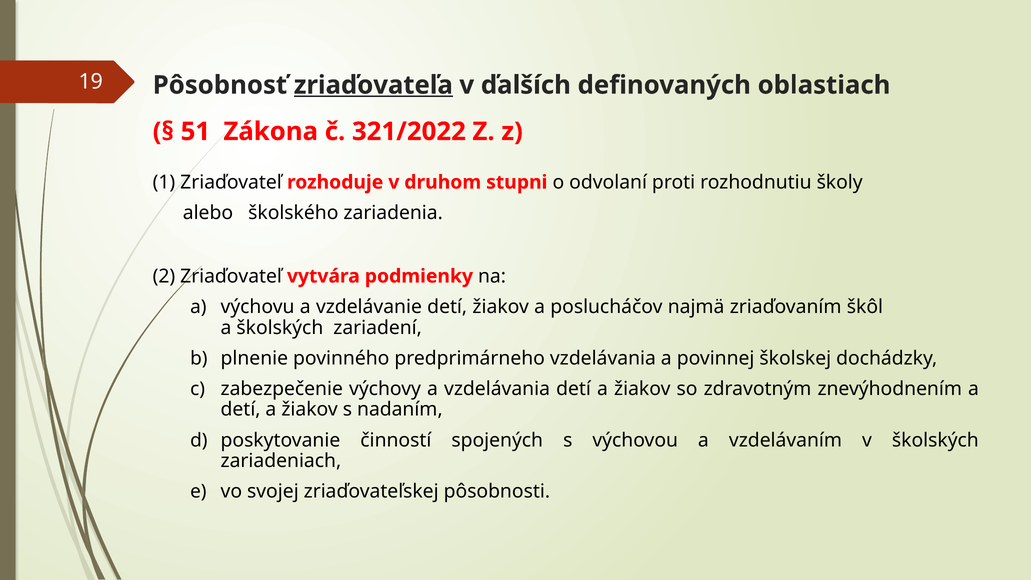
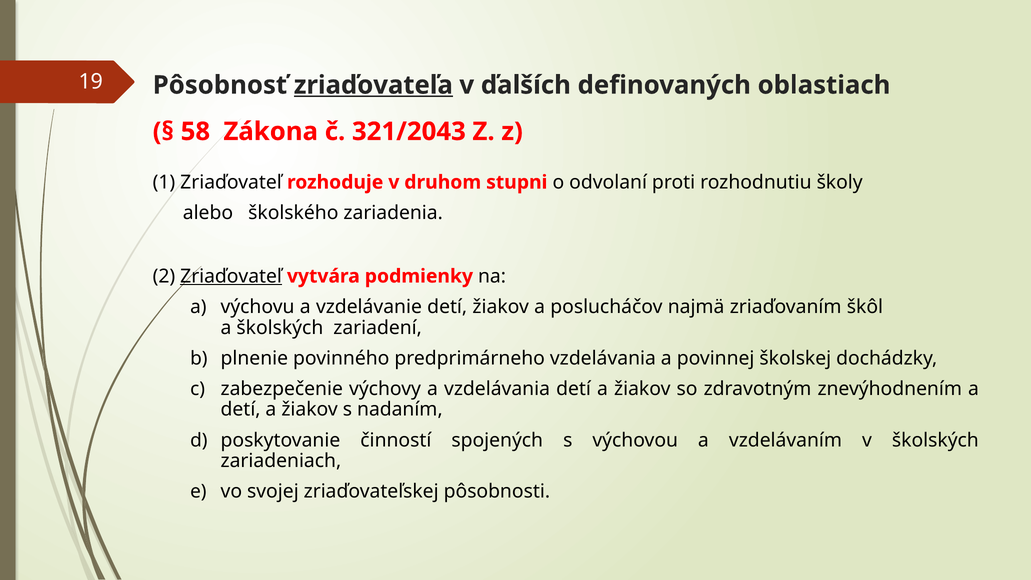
51: 51 -> 58 (195, 132)
321/2022: 321/2022 -> 321/2043 (409, 132)
Zriaďovateľ underline: none -> present (231, 276)
